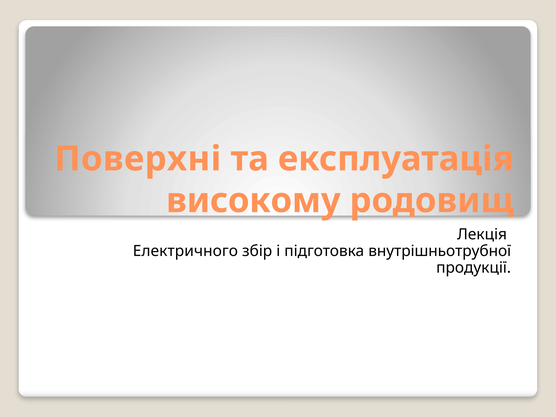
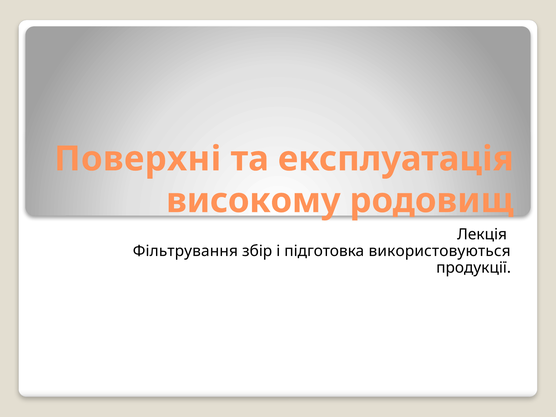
Електричного: Електричного -> Фільтрування (185, 251)
внутрішньотрубної: внутрішньотрубної -> використовуються (440, 251)
